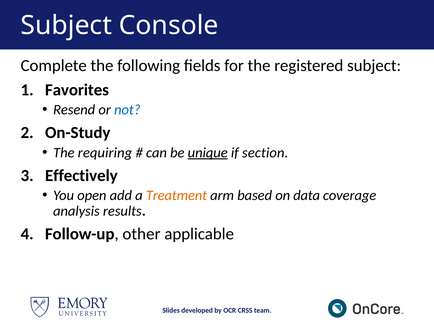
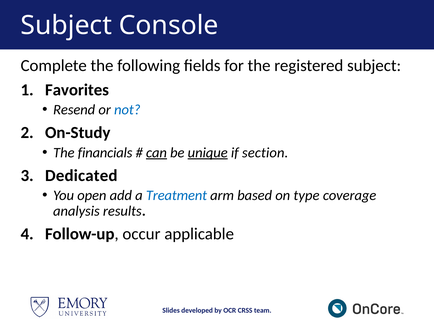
requiring: requiring -> financials (105, 153)
can underline: none -> present (156, 153)
Effectively: Effectively -> Dedicated (81, 176)
Treatment colour: orange -> blue (176, 196)
data: data -> type (306, 196)
other: other -> occur (141, 234)
